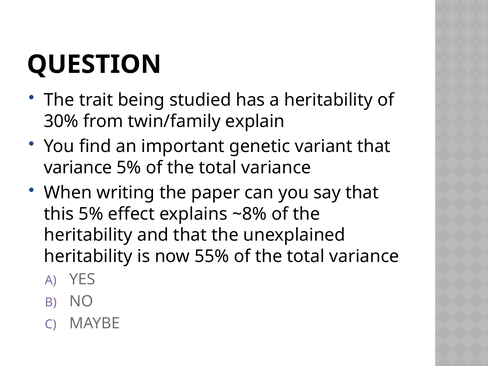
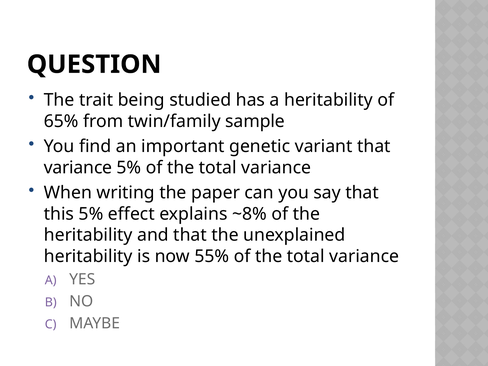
30%: 30% -> 65% (61, 121)
explain: explain -> sample (255, 121)
